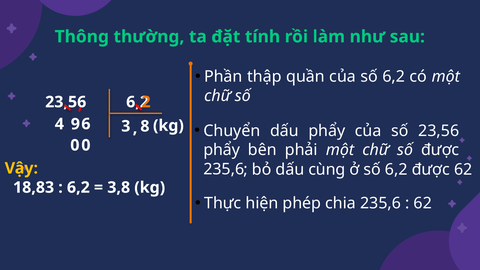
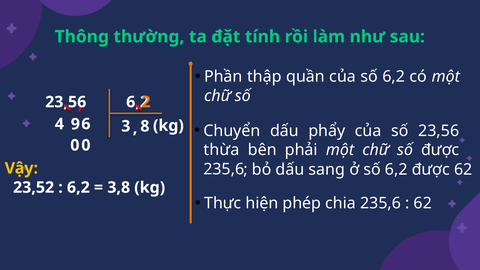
phẩy: phẩy -> thừa (221, 150)
cùng: cùng -> sang (327, 170)
18,83: 18,83 -> 23,52 (34, 187)
